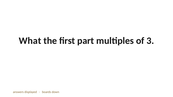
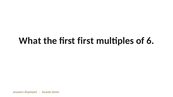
first part: part -> first (86, 41)
3: 3 -> 6 (150, 41)
